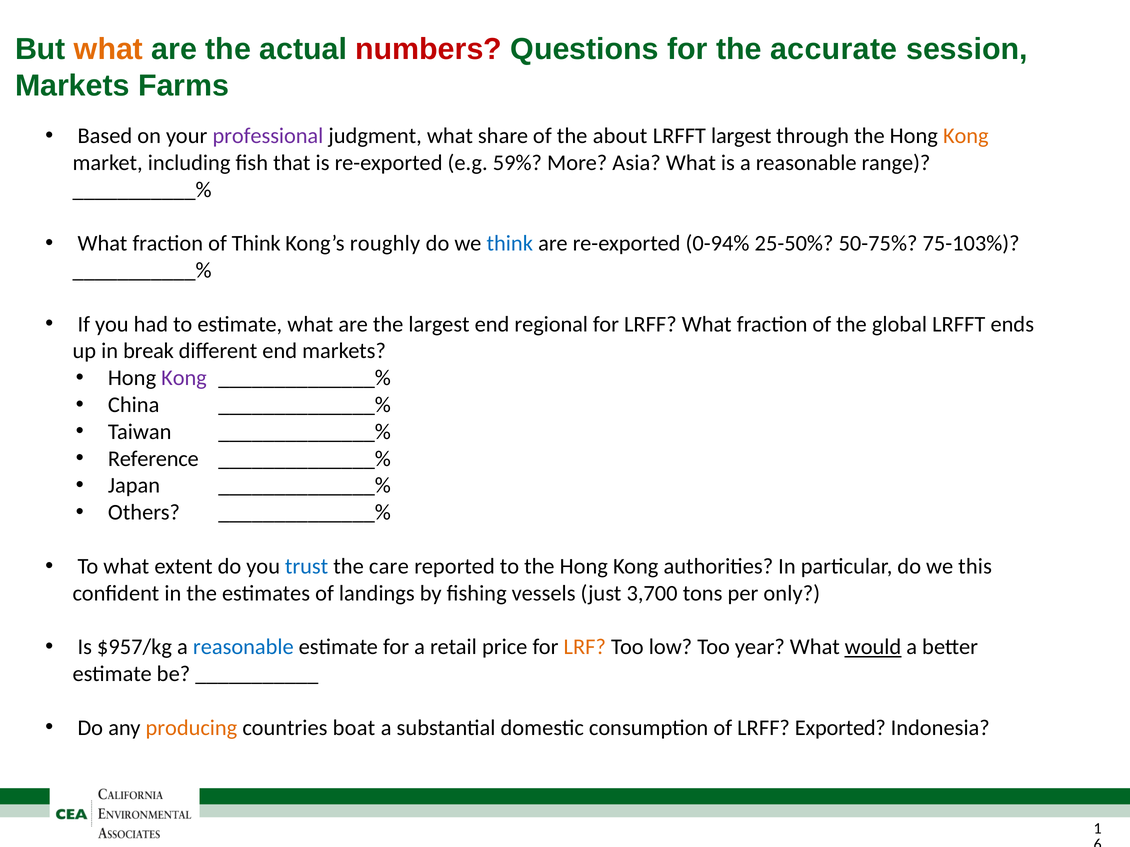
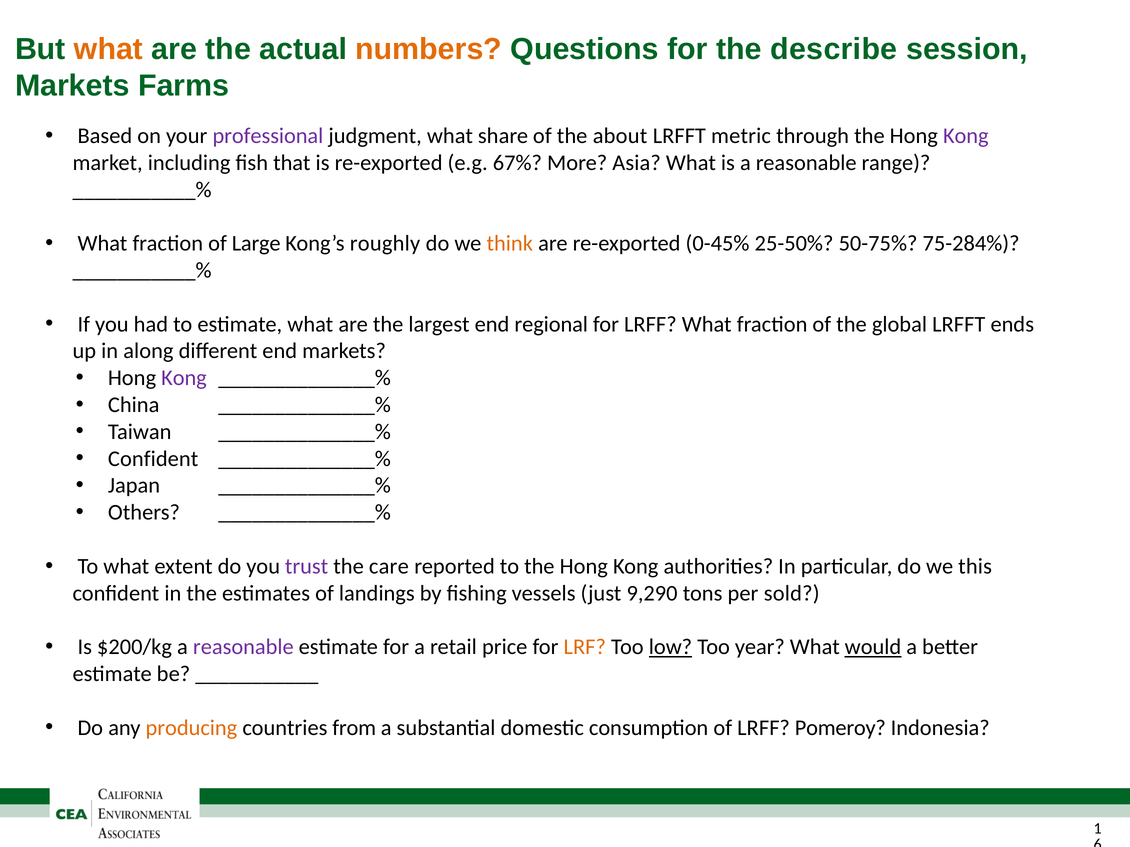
numbers colour: red -> orange (429, 49)
accurate: accurate -> describe (834, 49)
LRFFT largest: largest -> metric (741, 136)
Kong colour: orange -> purple (966, 136)
59%: 59% -> 67% (517, 163)
of Think: Think -> Large (256, 244)
think colour: blue -> orange (510, 244)
0-94%: 0-94% -> 0-45% (718, 244)
75-103%: 75-103% -> 75-284% (971, 244)
break: break -> along (148, 351)
Reference: Reference -> Confident (153, 459)
trust colour: blue -> purple (307, 567)
3,700: 3,700 -> 9,290 (652, 594)
only: only -> sold (792, 594)
$957/kg: $957/kg -> $200/kg (135, 647)
reasonable colour: blue -> purple (243, 647)
low underline: none -> present (670, 647)
boat: boat -> from (354, 728)
Exported: Exported -> Pomeroy (840, 728)
